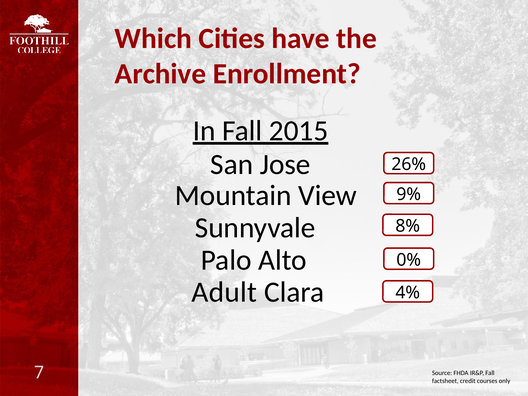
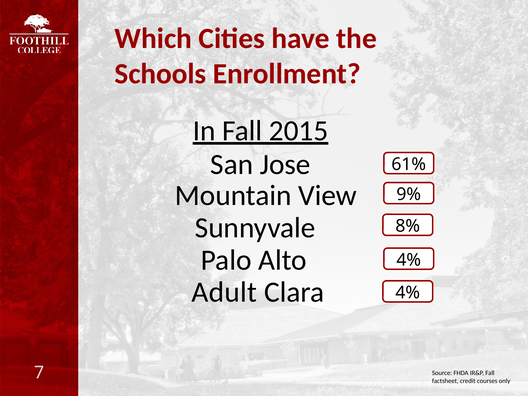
Archive: Archive -> Schools (160, 74)
26%: 26% -> 61% (409, 164)
0%: 0% -> 4% (409, 260)
